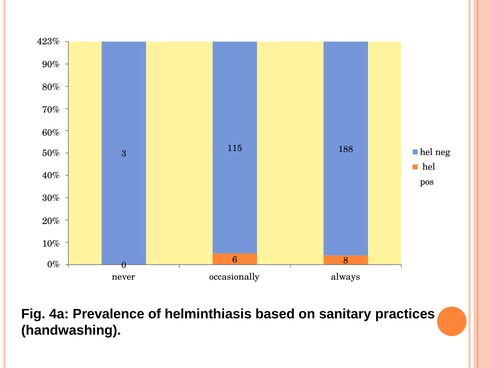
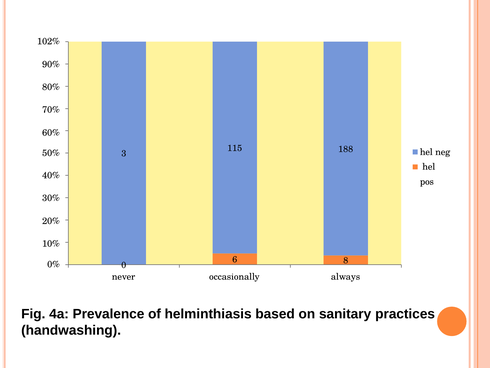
423%: 423% -> 102% (48, 42)
